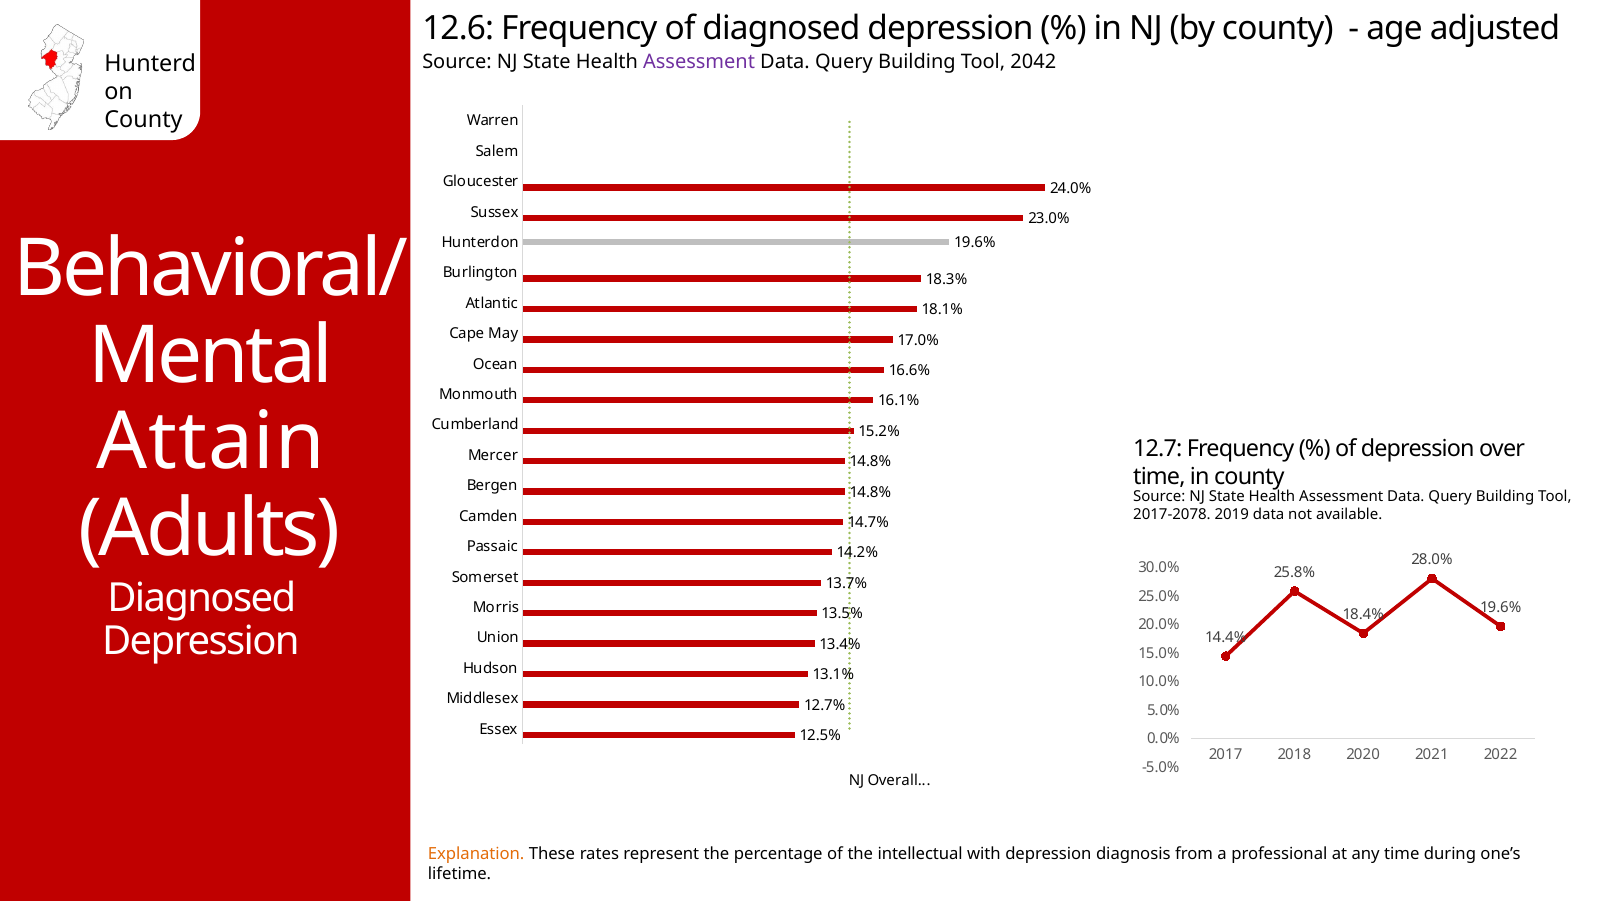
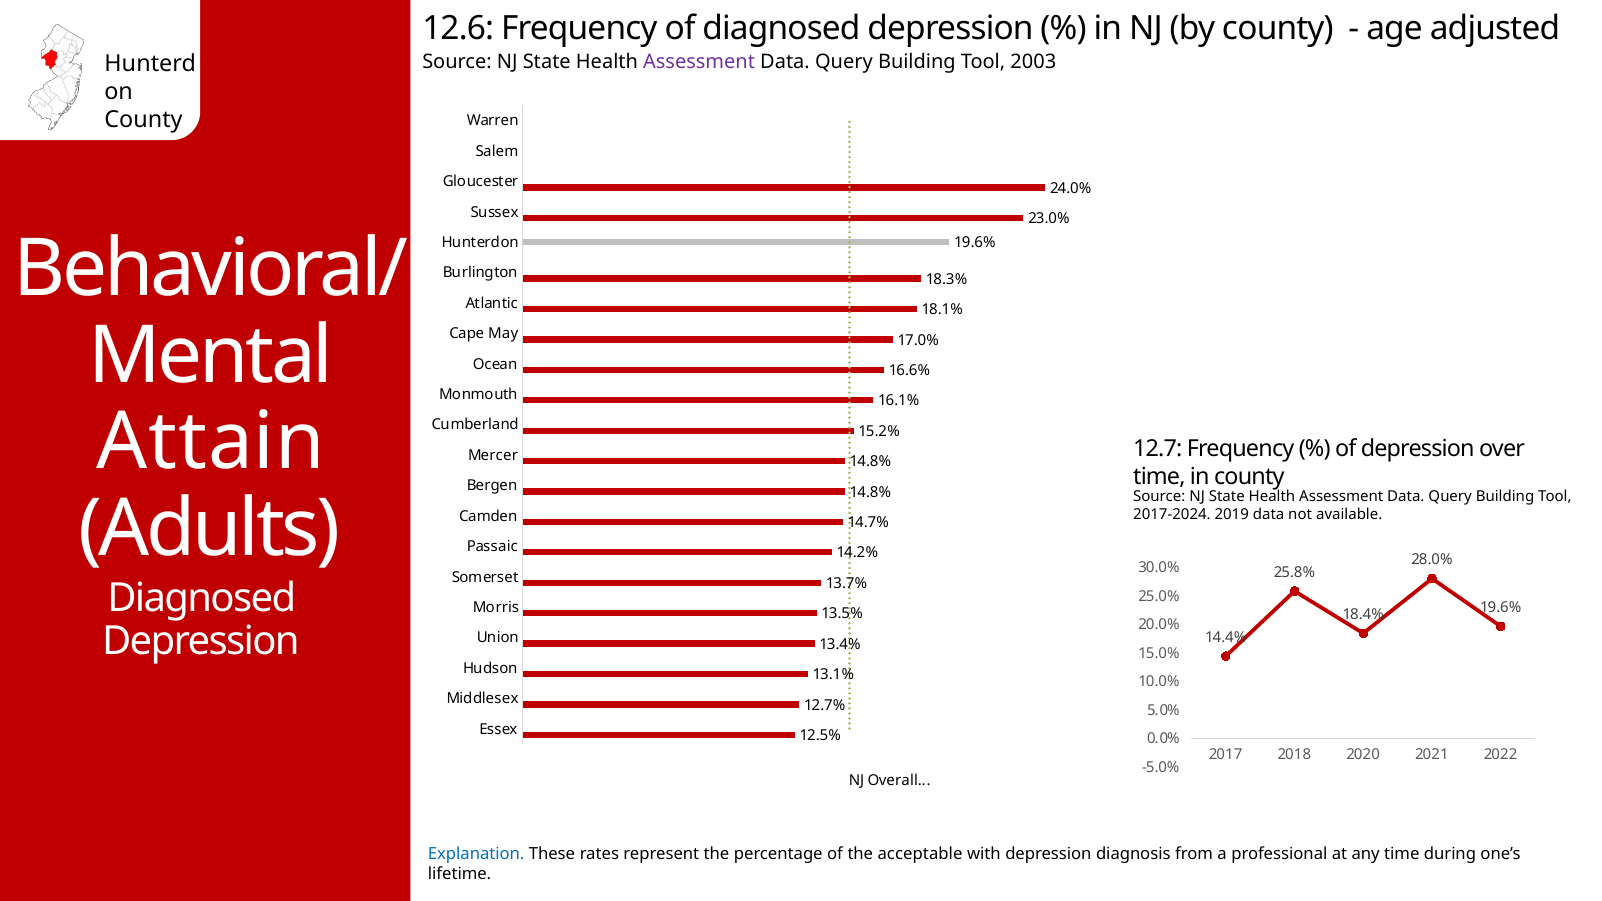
2042: 2042 -> 2003 (1033, 62)
2017-2078: 2017-2078 -> 2017-2024 (1172, 515)
Explanation colour: orange -> blue (476, 854)
intellectual: intellectual -> acceptable (920, 854)
